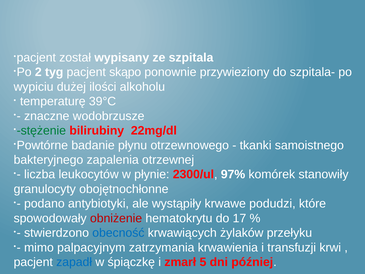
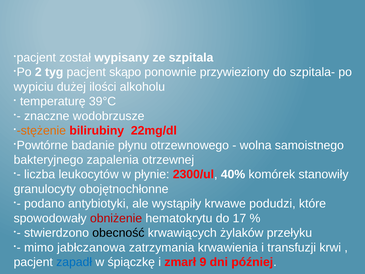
stężenie colour: green -> orange (41, 131)
tkanki: tkanki -> wolna (256, 145)
97%: 97% -> 40% (233, 174)
obecność colour: blue -> black (118, 233)
palpacyjnym: palpacyjnym -> jabłczanowa (91, 247)
5: 5 -> 9 (203, 262)
